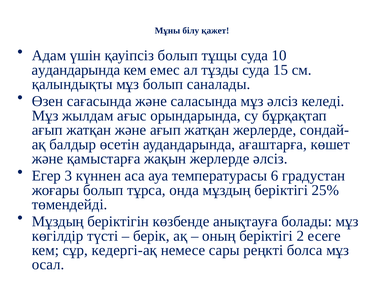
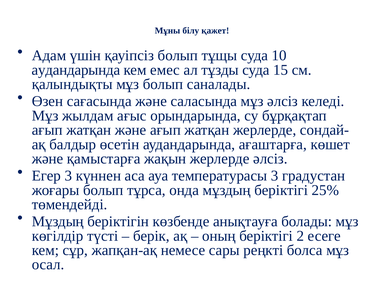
температурасы 6: 6 -> 3 (275, 176)
кедергі-ақ: кедергі-ақ -> жапқан-ақ (124, 250)
